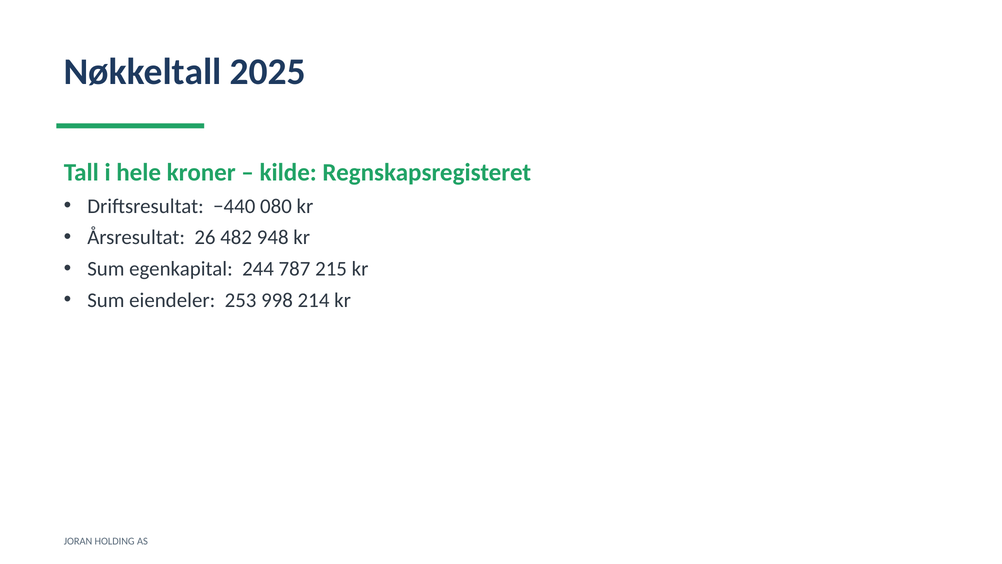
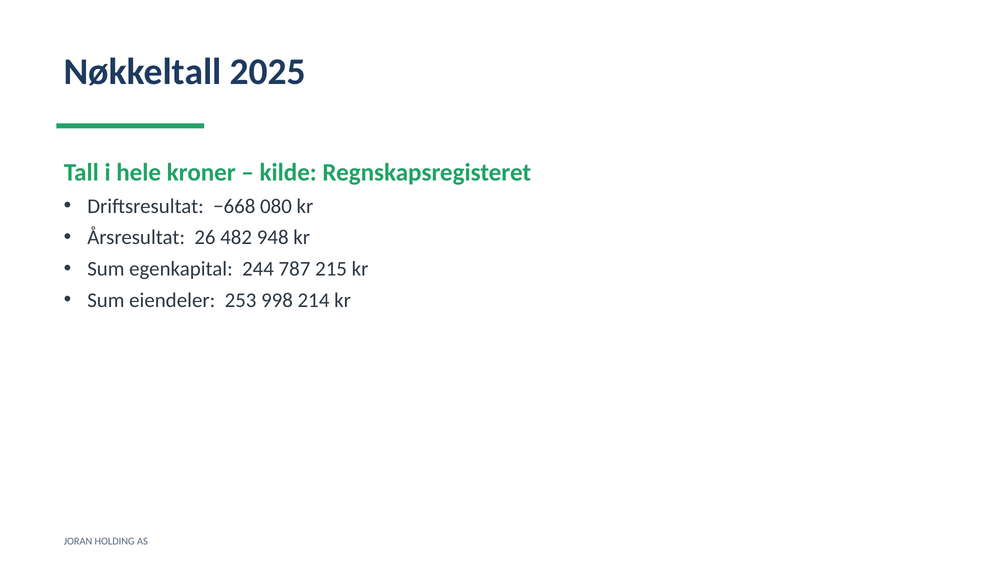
−440: −440 -> −668 (234, 206)
